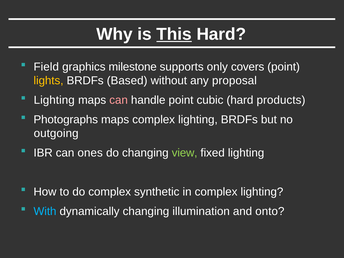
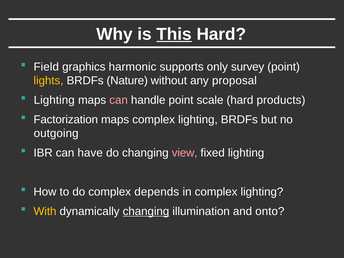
milestone: milestone -> harmonic (133, 67)
covers: covers -> survey (248, 67)
Based: Based -> Nature (127, 81)
cubic: cubic -> scale (210, 100)
Photographs: Photographs -> Factorization (66, 120)
ones: ones -> have (90, 153)
view colour: light green -> pink (185, 153)
synthetic: synthetic -> depends (157, 192)
With colour: light blue -> yellow (45, 211)
changing underline: none -> present (146, 211)
